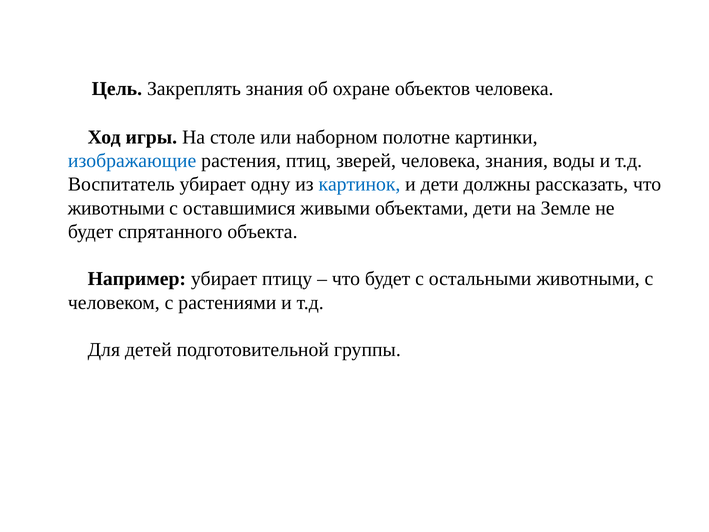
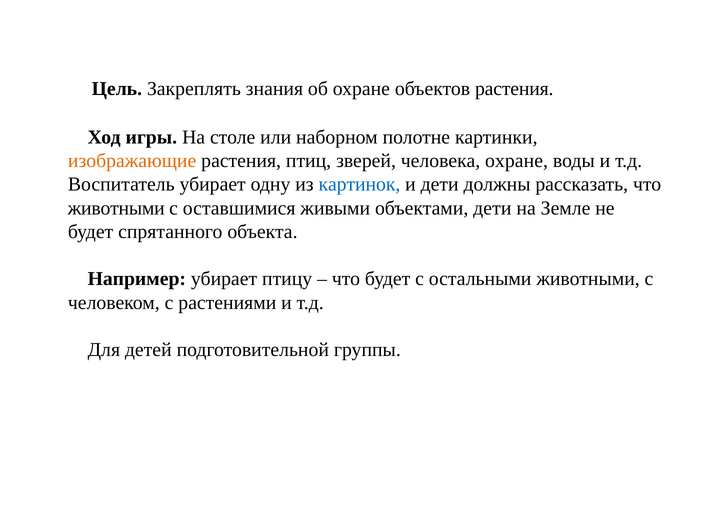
объектов человека: человека -> растения (514, 89)
изображающие colour: blue -> orange (132, 161)
человека знания: знания -> охране (517, 161)
